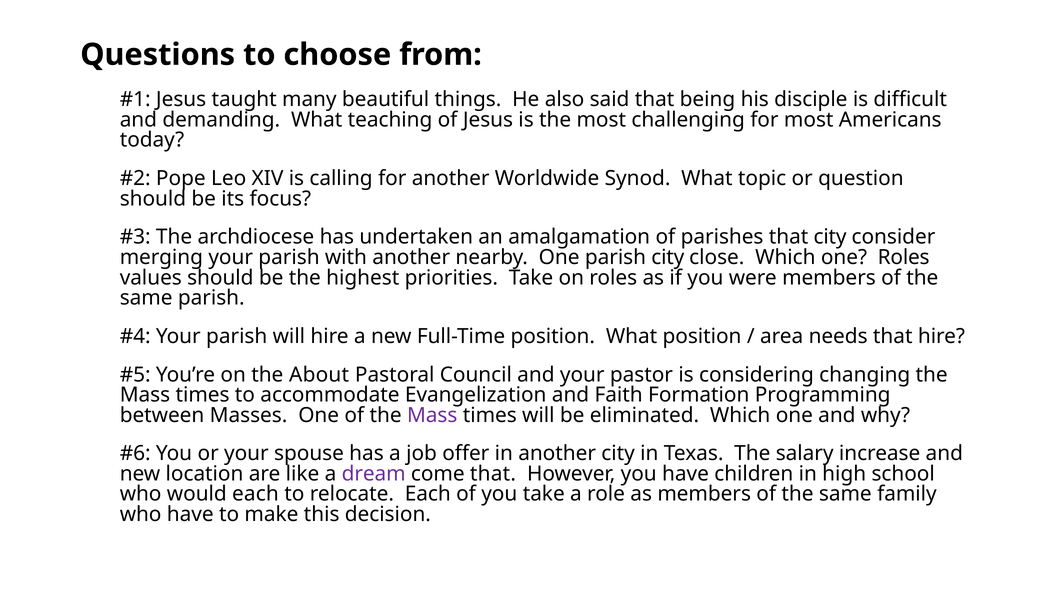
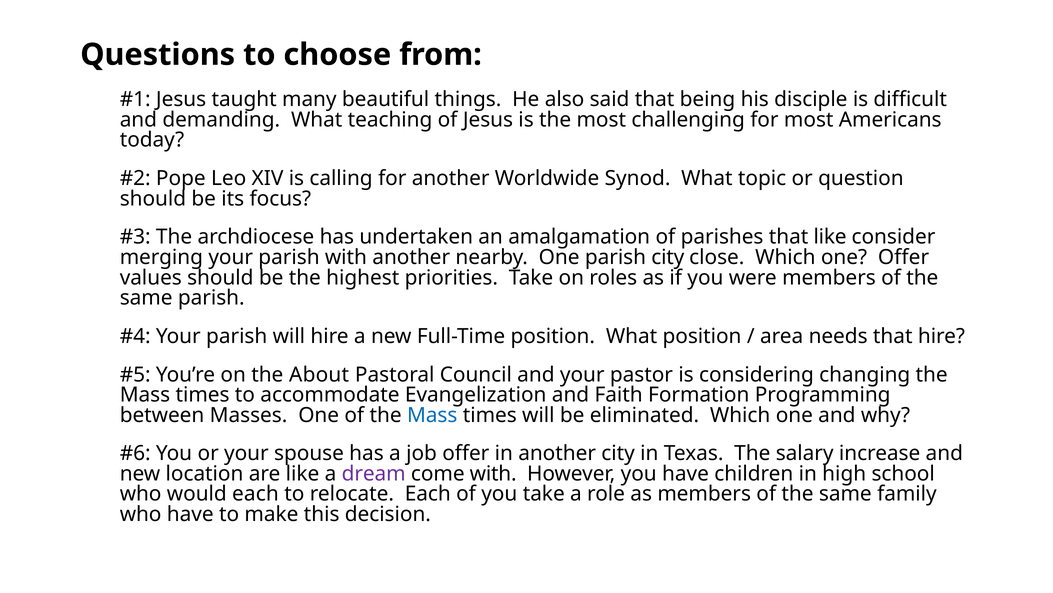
that city: city -> like (830, 237)
one Roles: Roles -> Offer (904, 257)
Mass colour: purple -> blue (432, 415)
come that: that -> with (493, 473)
